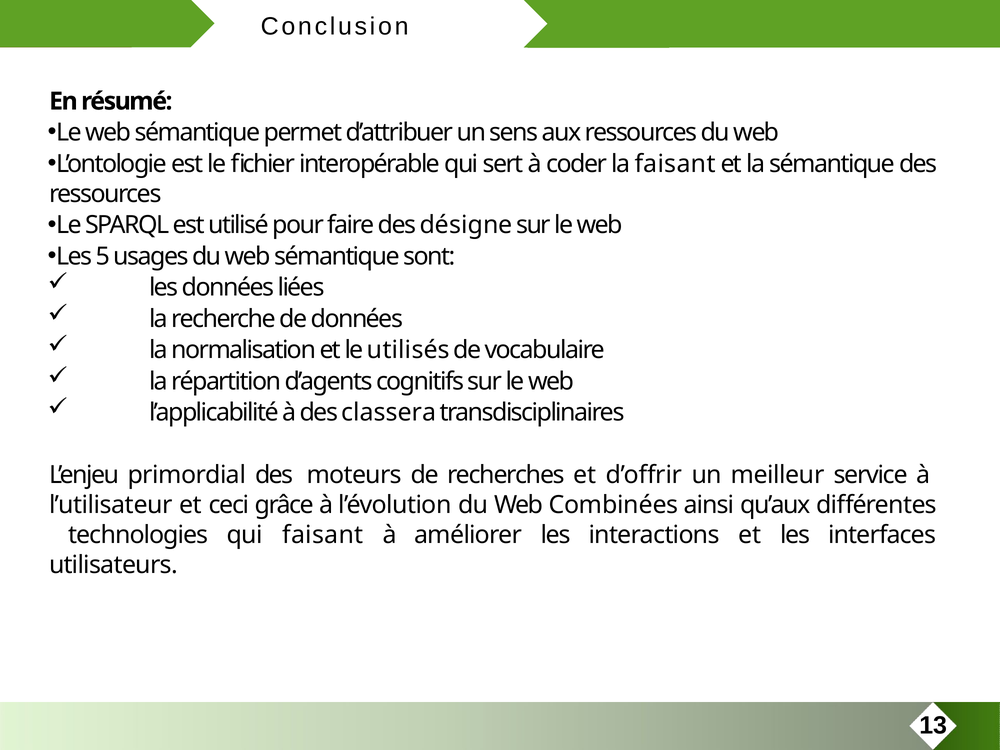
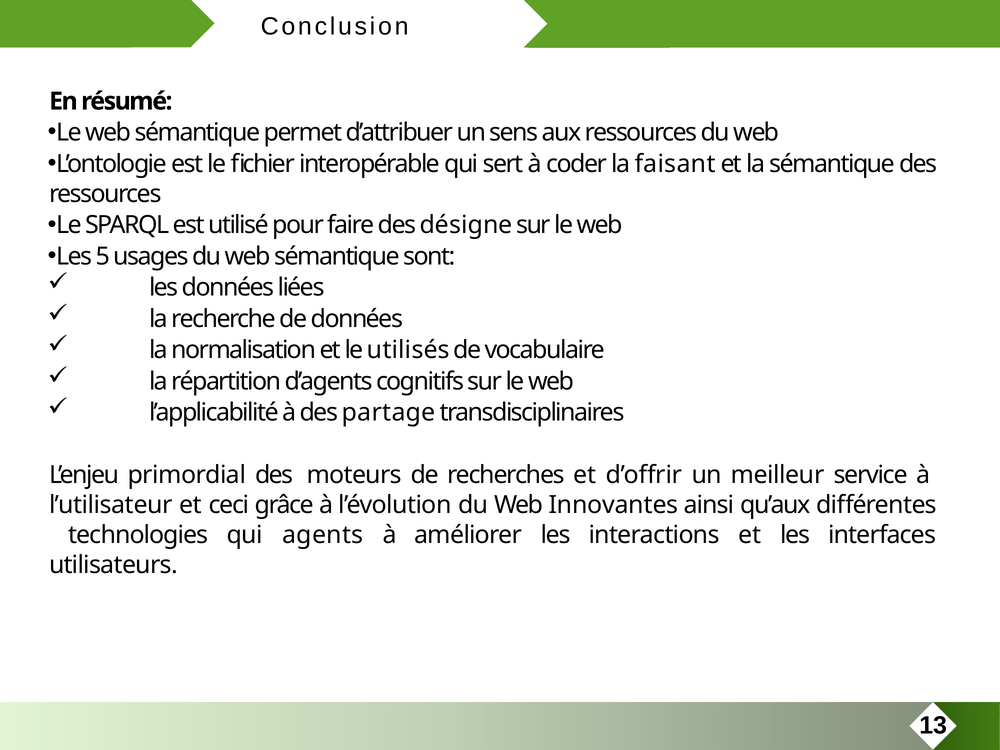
classera: classera -> partage (389, 413)
Combinées: Combinées -> Innovantes (613, 505)
qui faisant: faisant -> agents (323, 535)
